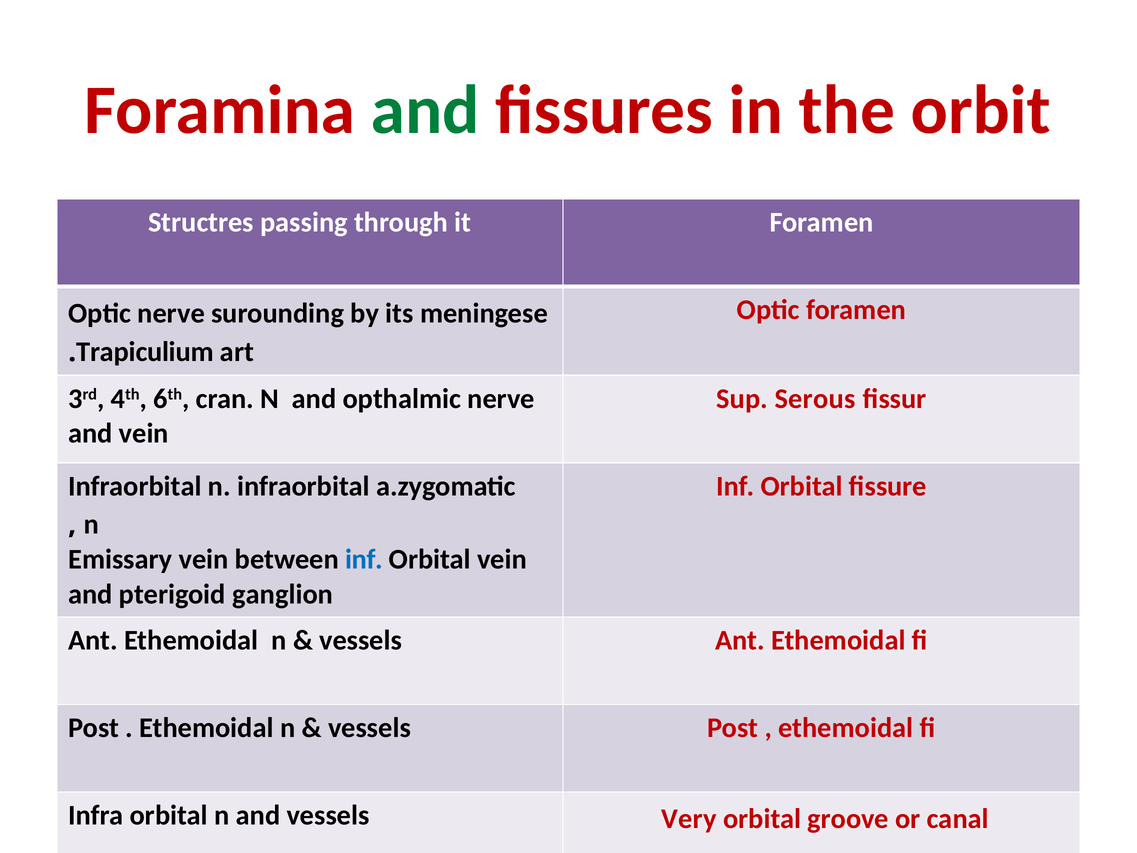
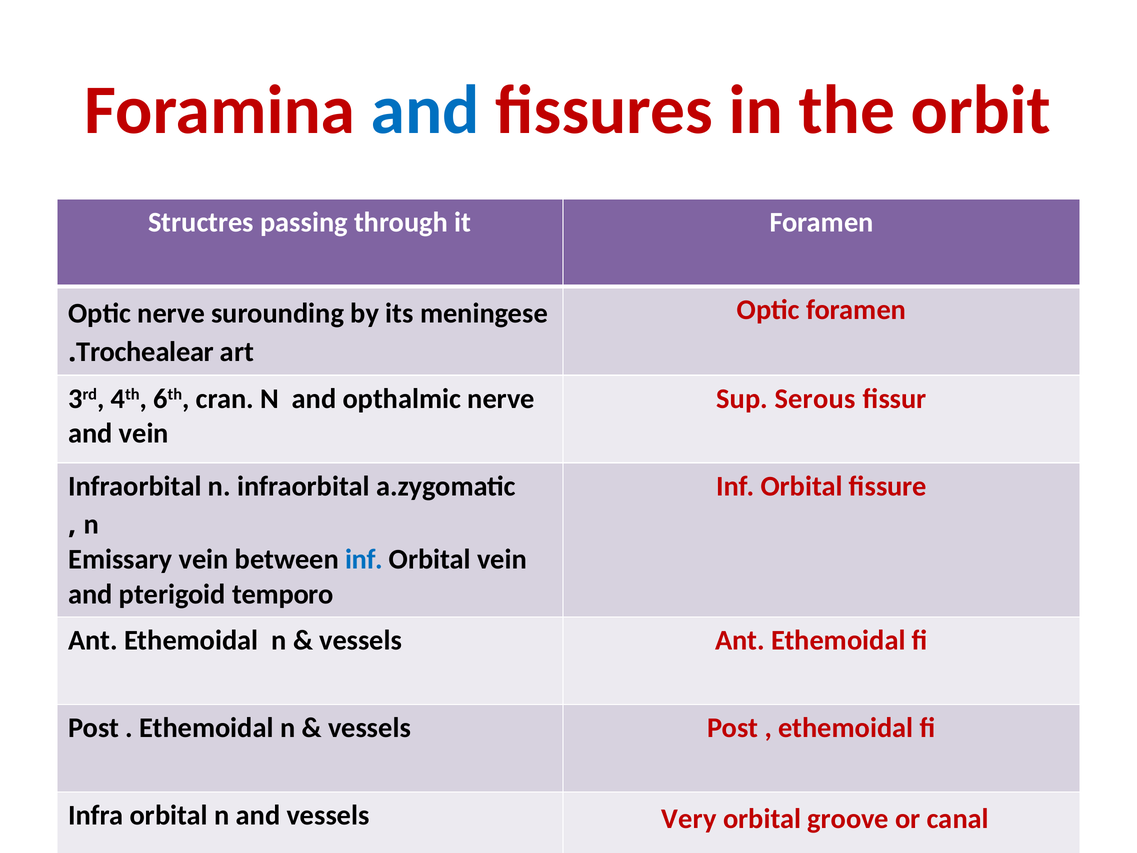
and colour: green -> blue (425, 110)
Trapiculium: Trapiculium -> Trochealear (145, 352)
ganglion: ganglion -> temporo (283, 594)
